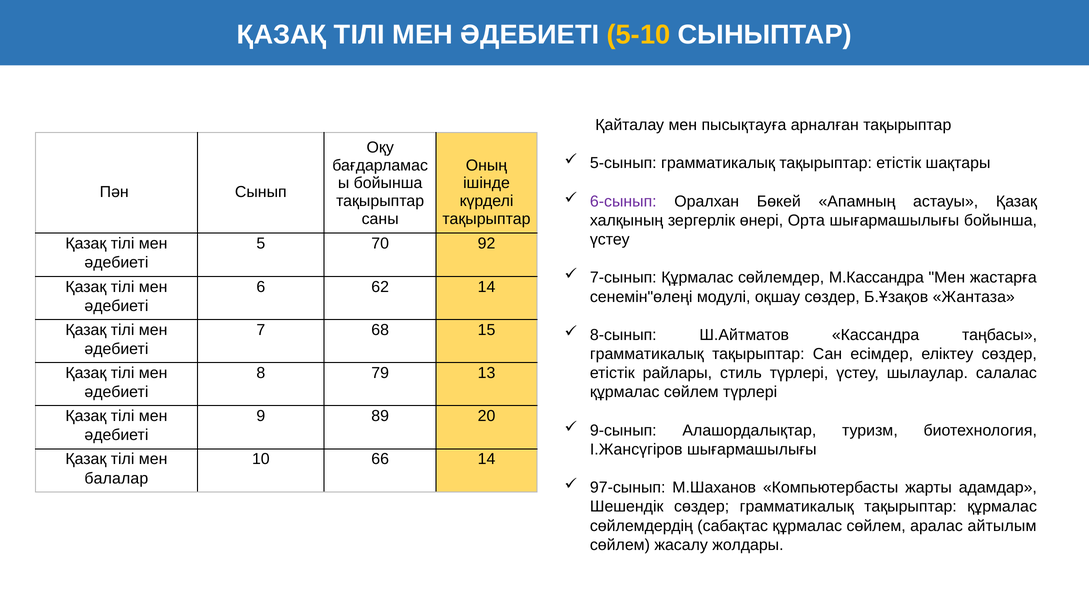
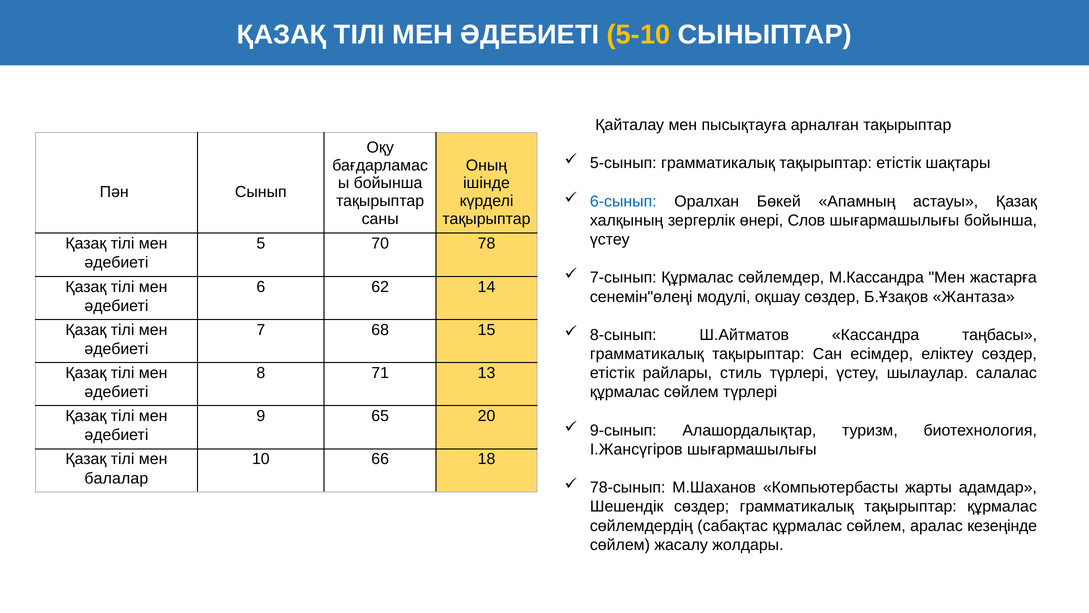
6-сынып colour: purple -> blue (623, 201)
Орта: Орта -> Слов (806, 220)
92: 92 -> 78 (487, 243)
79: 79 -> 71 (380, 373)
89: 89 -> 65 (380, 416)
66 14: 14 -> 18 (487, 459)
97-сынып: 97-сынып -> 78-сынып (628, 487)
айтылым: айтылым -> кезеңінде (1002, 525)
